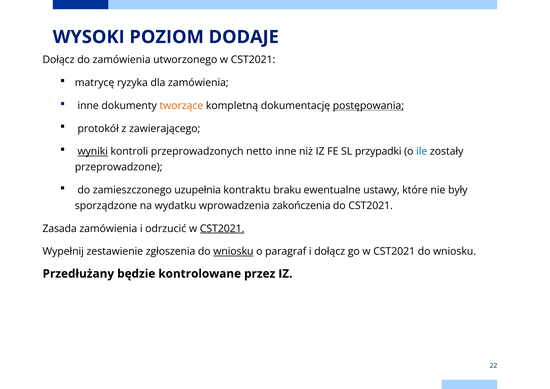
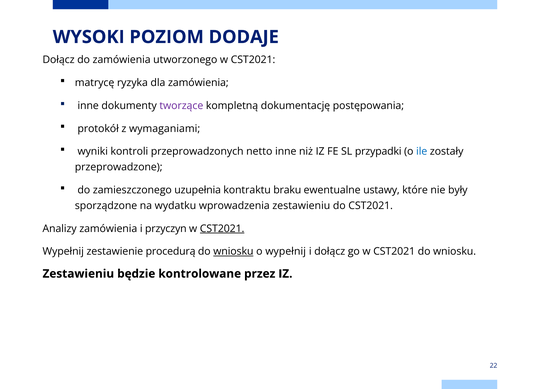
tworzące colour: orange -> purple (181, 106)
postępowania underline: present -> none (368, 106)
zawierającego: zawierającego -> wymaganiami (165, 129)
wyniki underline: present -> none (93, 151)
wprowadzenia zakończenia: zakończenia -> zestawieniu (301, 206)
Zasada: Zasada -> Analizy (60, 229)
odrzucić: odrzucić -> przyczyn (166, 229)
zgłoszenia: zgłoszenia -> procedurą (171, 251)
o paragraf: paragraf -> wypełnij (286, 251)
Przedłużany: Przedłużany -> Zestawieniu (78, 274)
